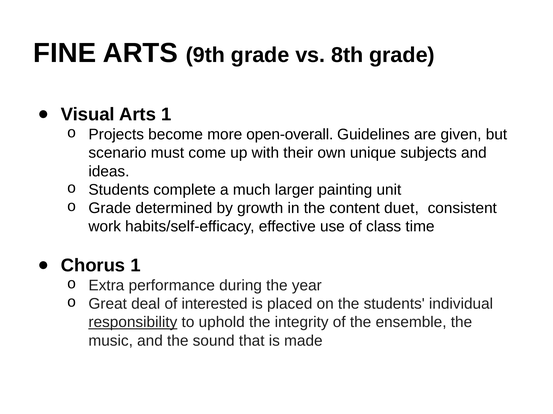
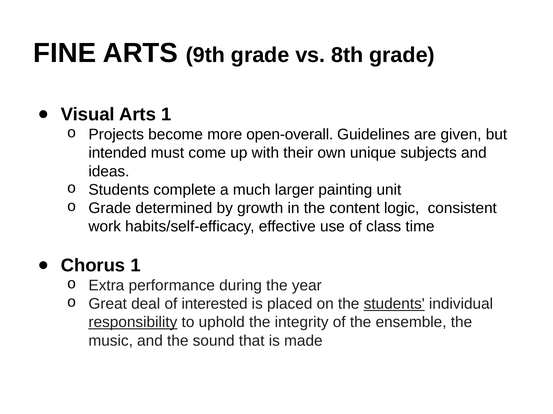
scenario: scenario -> intended (118, 153)
duet: duet -> logic (402, 208)
students underline: none -> present (394, 304)
